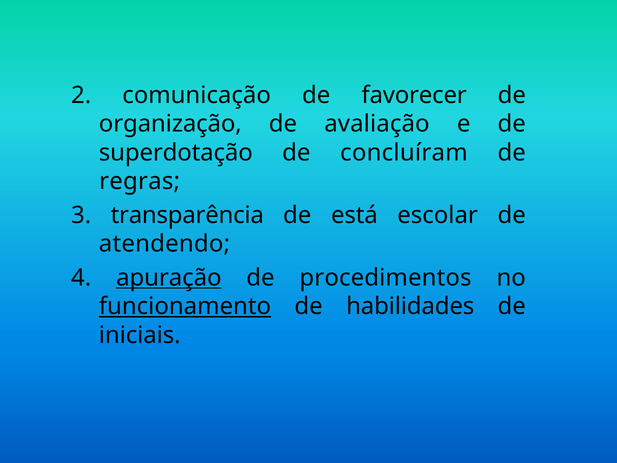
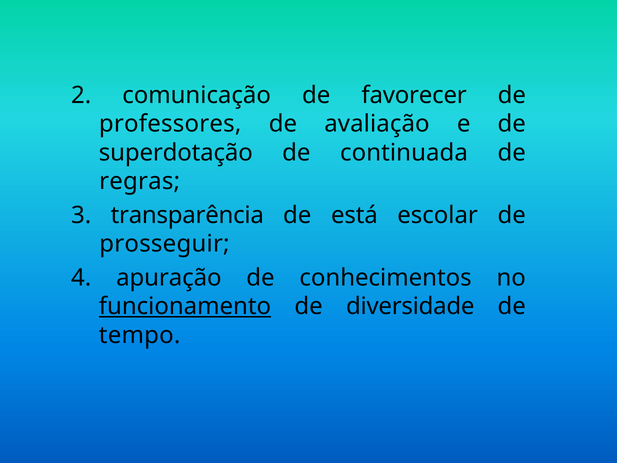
organização: organização -> professores (170, 124)
concluíram: concluíram -> continuada (404, 153)
atendendo: atendendo -> prosseguir (164, 244)
apuração underline: present -> none (169, 278)
procedimentos: procedimentos -> conhecimentos (386, 278)
habilidades: habilidades -> diversidade (410, 306)
iniciais: iniciais -> tempo (140, 335)
